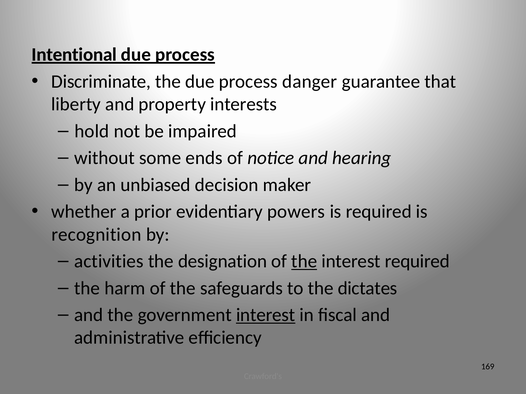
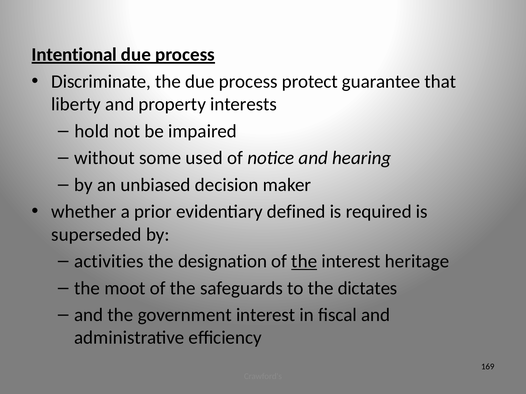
danger: danger -> protect (310, 82)
ends: ends -> used (204, 158)
powers: powers -> defined (296, 212)
recognition: recognition -> superseded (96, 235)
interest required: required -> heritage (417, 262)
harm: harm -> moot (125, 289)
interest underline: present -> none (266, 315)
